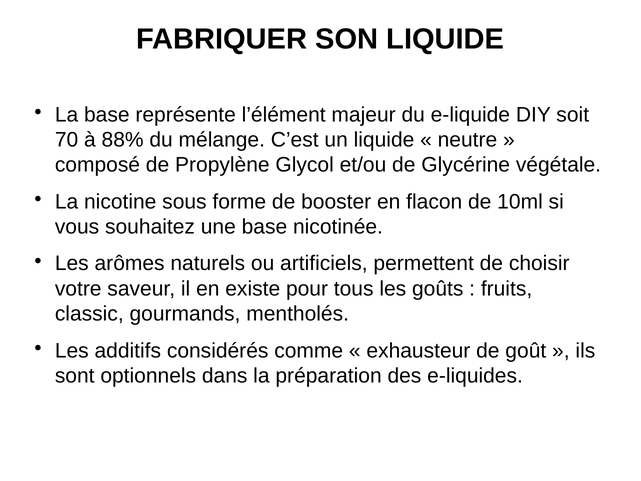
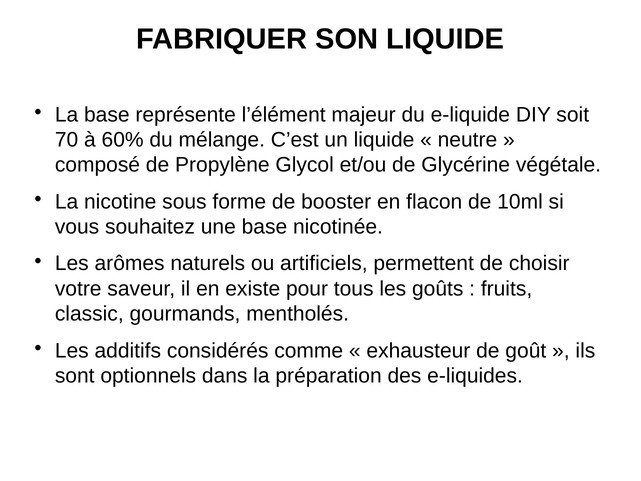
88%: 88% -> 60% (123, 140)
